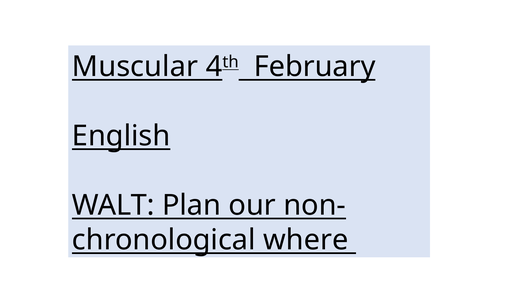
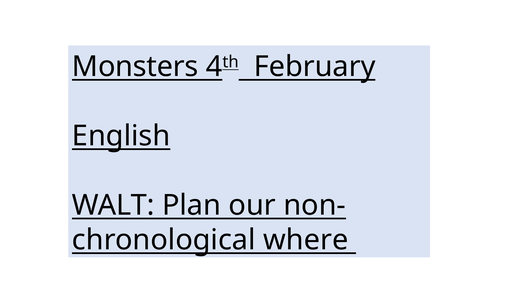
Muscular: Muscular -> Monsters (135, 67)
